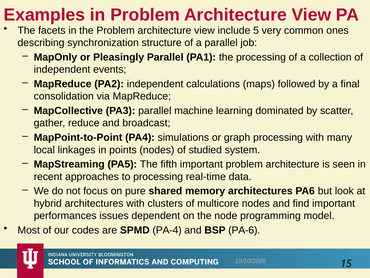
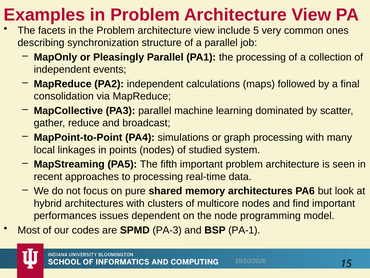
PA-4: PA-4 -> PA-3 (167, 230)
PA-6: PA-6 -> PA-1 (244, 230)
